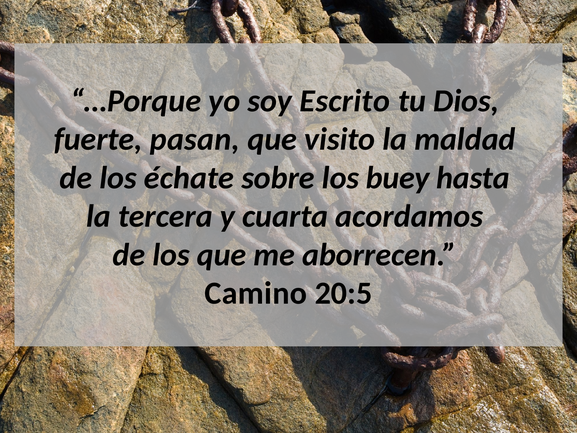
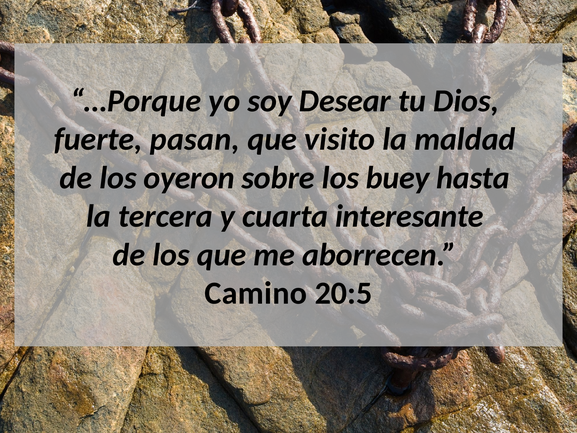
Escrito: Escrito -> Desear (345, 101)
échate: échate -> oyeron (189, 178)
acordamos: acordamos -> interesante (409, 216)
